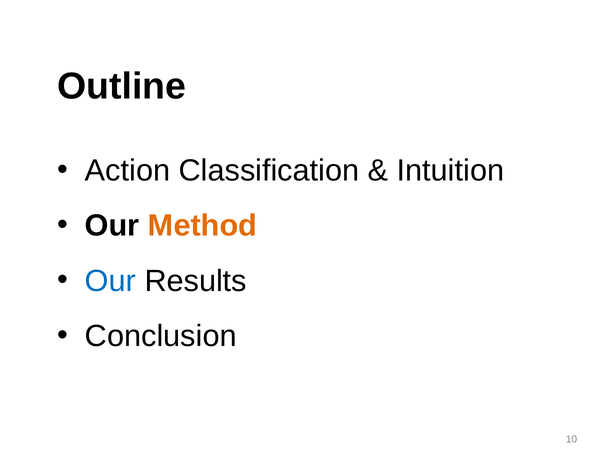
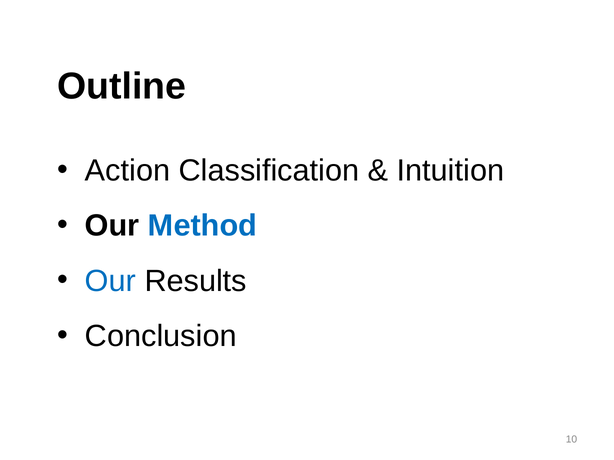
Method colour: orange -> blue (202, 226)
